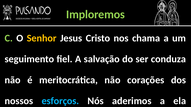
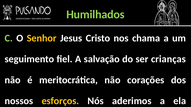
Imploremos: Imploremos -> Humilhados (95, 14)
conduza: conduza -> crianças (168, 59)
esforços colour: light blue -> yellow (60, 101)
